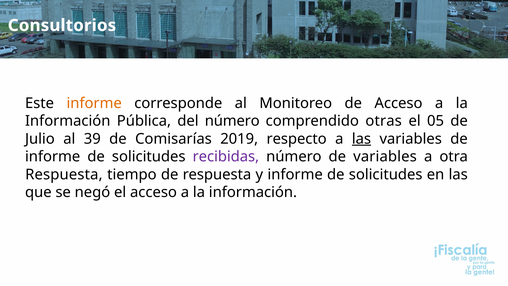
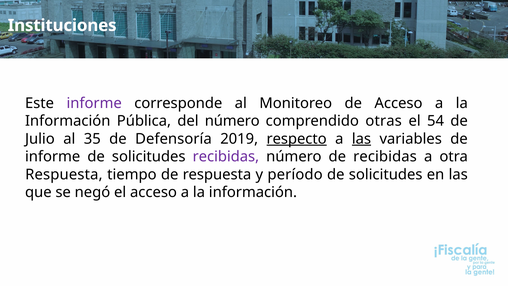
Consultorios: Consultorios -> Instituciones (62, 25)
informe colour: orange -> purple (94, 103)
05: 05 -> 54 (436, 121)
39: 39 -> 35 (92, 139)
Comisarías: Comisarías -> Defensoría (173, 139)
respecto underline: none -> present (297, 139)
de variables: variables -> recibidas (385, 157)
y informe: informe -> período (295, 174)
